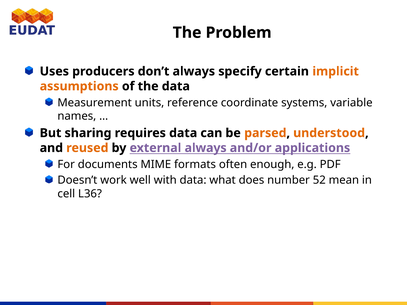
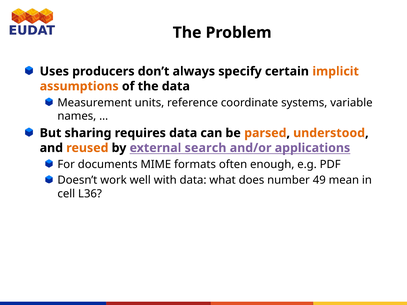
external always: always -> search (205, 148)
52: 52 -> 49 (319, 180)
